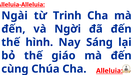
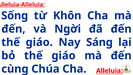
Ngài: Ngài -> Sống (15, 16)
Trinh: Trinh -> Khôn (67, 16)
hình: hình -> giáo (39, 42)
